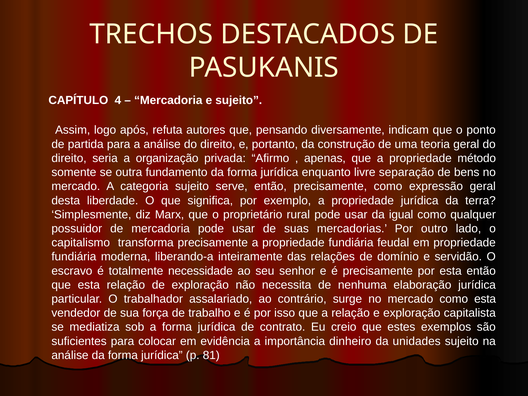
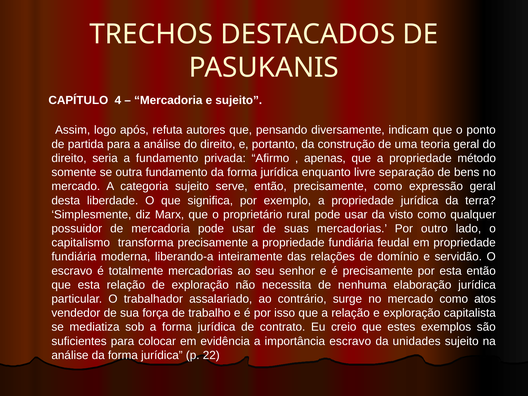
a organização: organização -> fundamento (167, 158)
igual: igual -> visto (401, 215)
totalmente necessidade: necessidade -> mercadorias (200, 271)
como esta: esta -> atos (485, 299)
importância dinheiro: dinheiro -> escravo (350, 341)
81: 81 -> 22 (211, 355)
